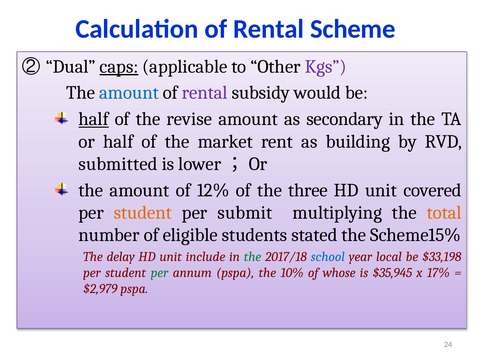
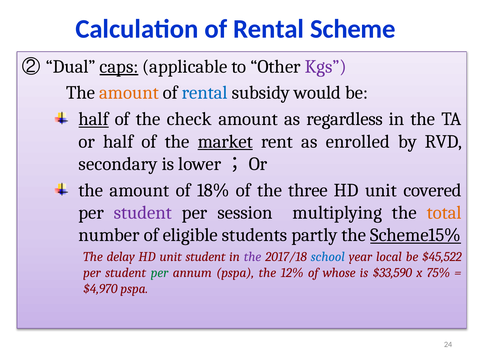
amount colour: blue -> orange (129, 93)
rental colour: purple -> blue (205, 93)
revise: revise -> check (189, 119)
secondary: secondary -> regardless (345, 119)
market underline: none -> present (225, 141)
building: building -> enrolled (358, 141)
submitted: submitted -> secondary (118, 164)
12%: 12% -> 18% (213, 190)
student colour: orange -> purple (143, 213)
submit: submit -> session (245, 213)
stated: stated -> partly (314, 235)
Scheme15% underline: none -> present (416, 235)
unit include: include -> student (206, 257)
the colour: green -> purple (253, 257)
$33,198: $33,198 -> $45,522 (442, 257)
10%: 10% -> 12% (292, 273)
$35,945: $35,945 -> $33,590 (392, 273)
17%: 17% -> 75% (438, 273)
$2,979: $2,979 -> $4,970 (100, 289)
